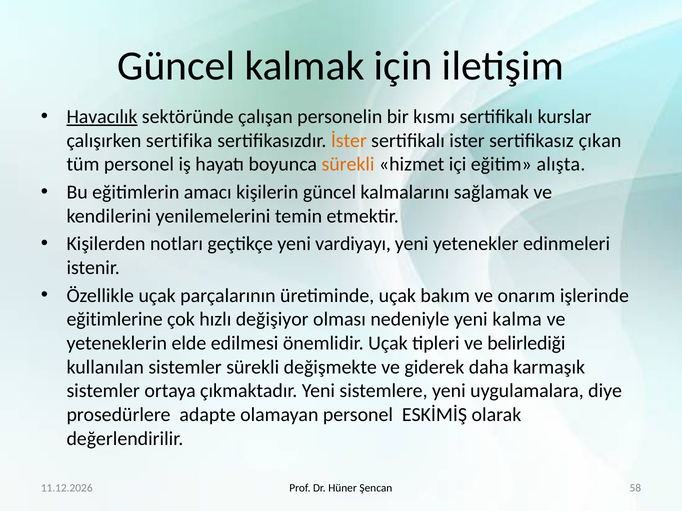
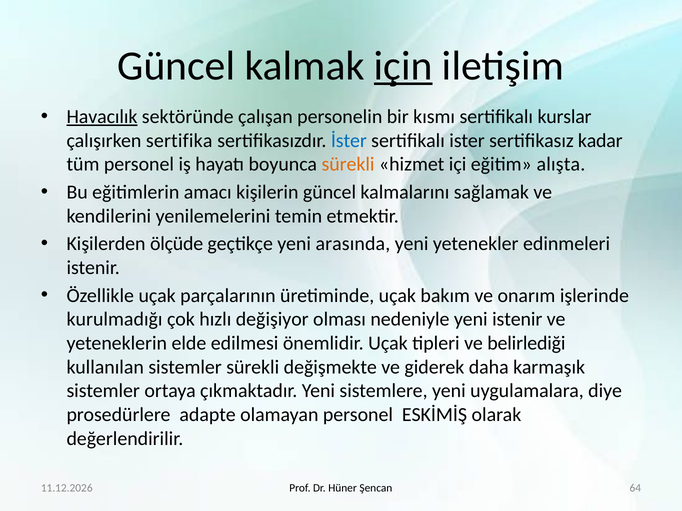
için underline: none -> present (403, 66)
İster colour: orange -> blue (349, 141)
çıkan: çıkan -> kadar (600, 141)
notları: notları -> ölçüde (177, 244)
vardiyayı: vardiyayı -> arasında (353, 244)
eğitimlerine: eğitimlerine -> kurulmadığı (115, 320)
yeni kalma: kalma -> istenir (517, 320)
58: 58 -> 64 (635, 488)
